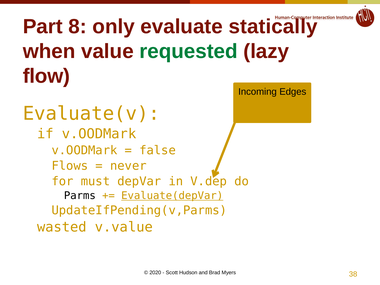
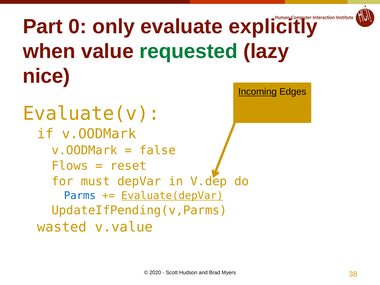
8: 8 -> 0 (78, 27)
statically: statically -> explicitly (273, 27)
flow: flow -> nice (46, 76)
Incoming underline: none -> present (258, 92)
never: never -> reset (128, 166)
Parms colour: black -> blue (80, 196)
